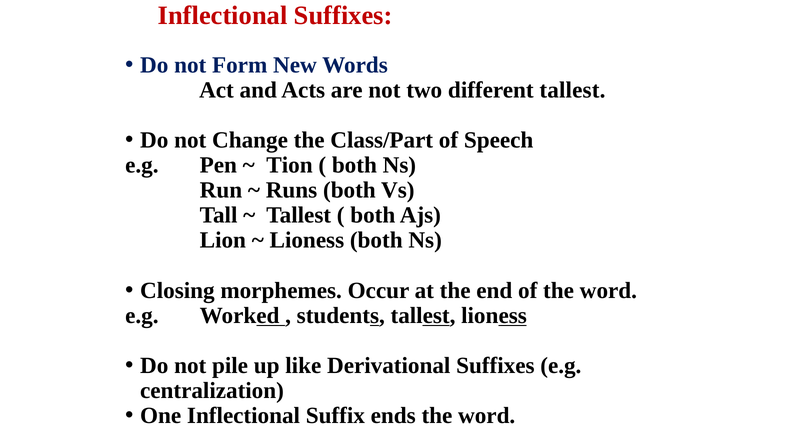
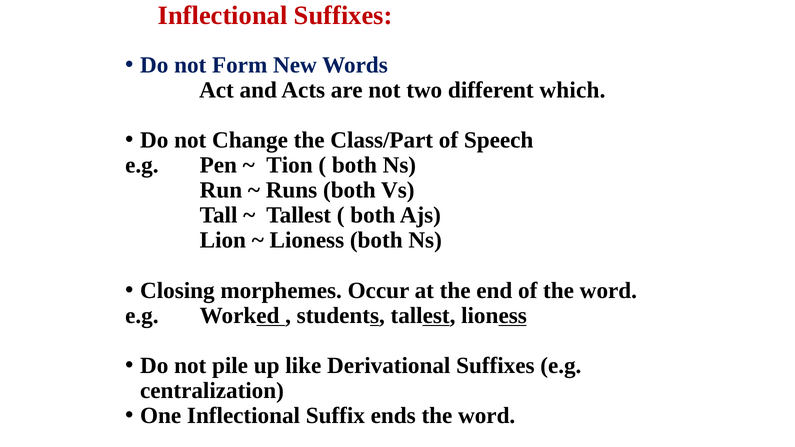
different tallest: tallest -> which (572, 90)
